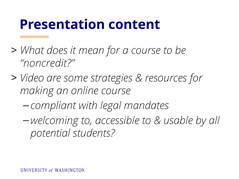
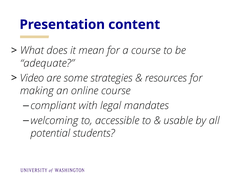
noncredit: noncredit -> adequate (47, 63)
